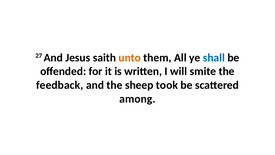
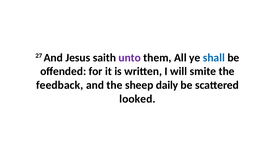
unto colour: orange -> purple (130, 58)
took: took -> daily (167, 85)
among: among -> looked (137, 99)
